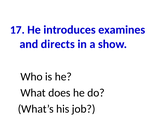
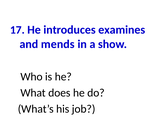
directs: directs -> mends (58, 44)
